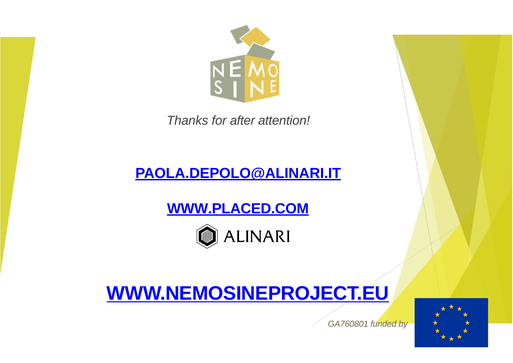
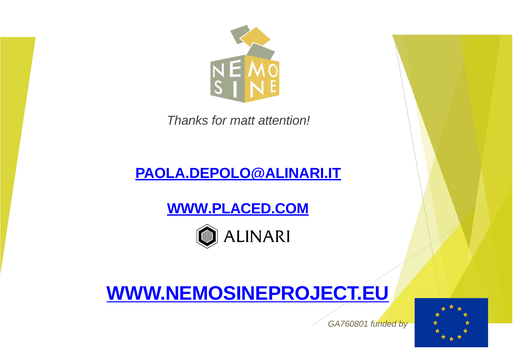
after: after -> matt (242, 121)
